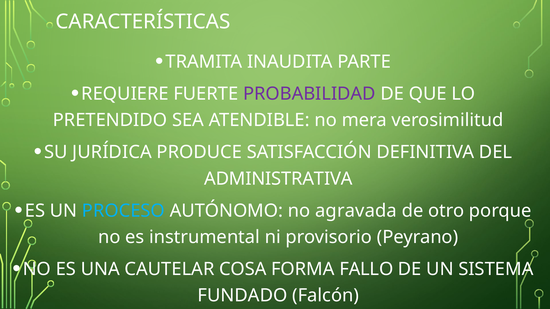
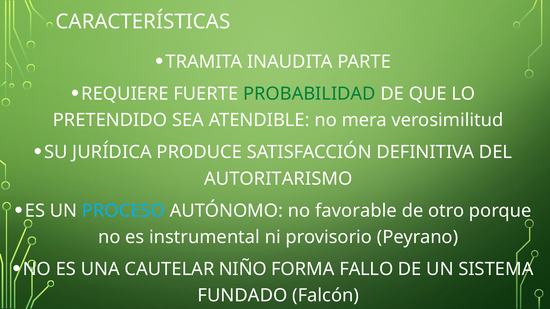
PROBABILIDAD colour: purple -> green (309, 94)
ADMINISTRATIVA: ADMINISTRATIVA -> AUTORITARISMO (278, 179)
agravada: agravada -> favorable (356, 211)
COSA: COSA -> NIÑO (243, 270)
